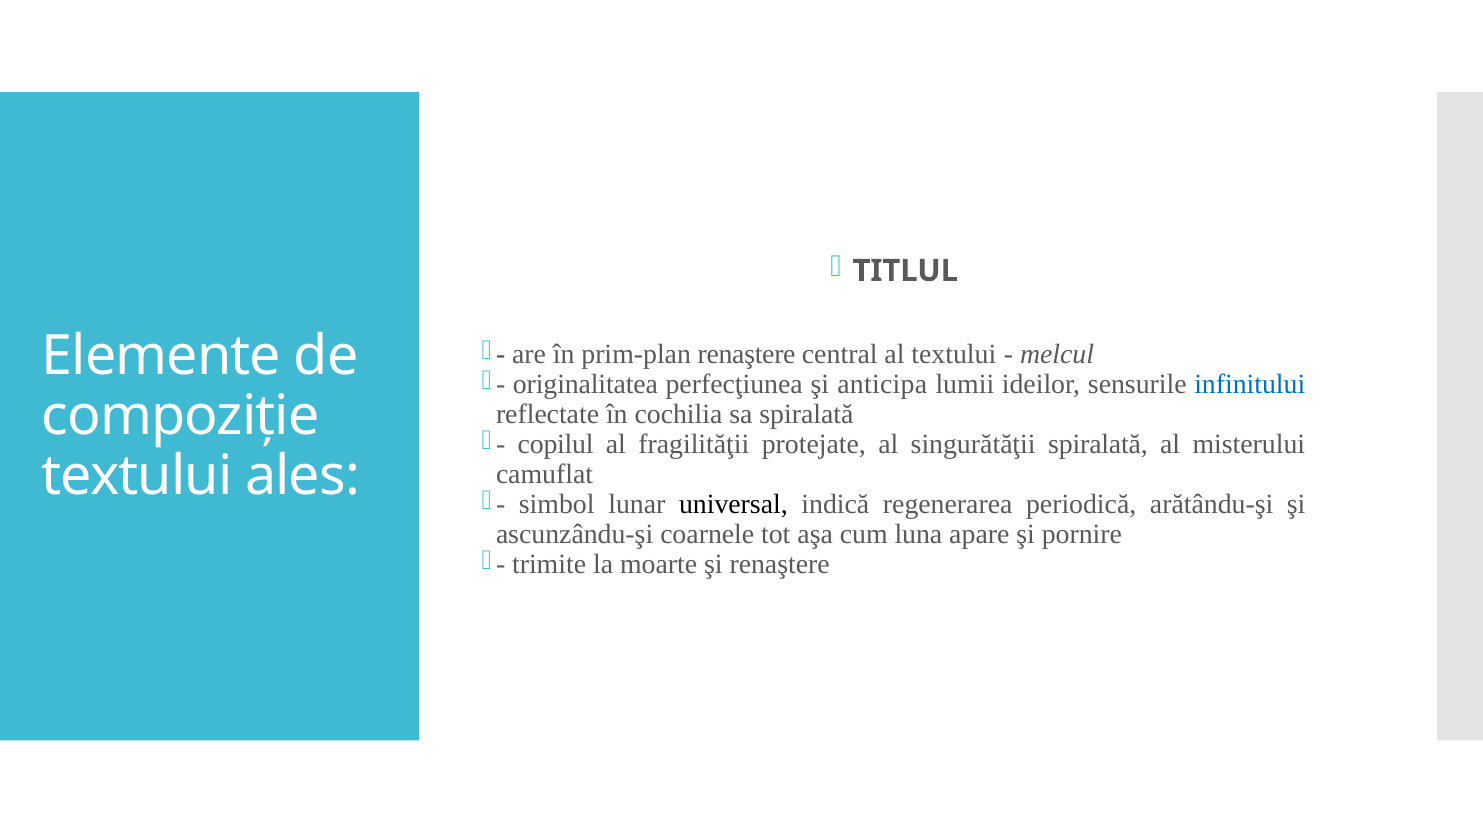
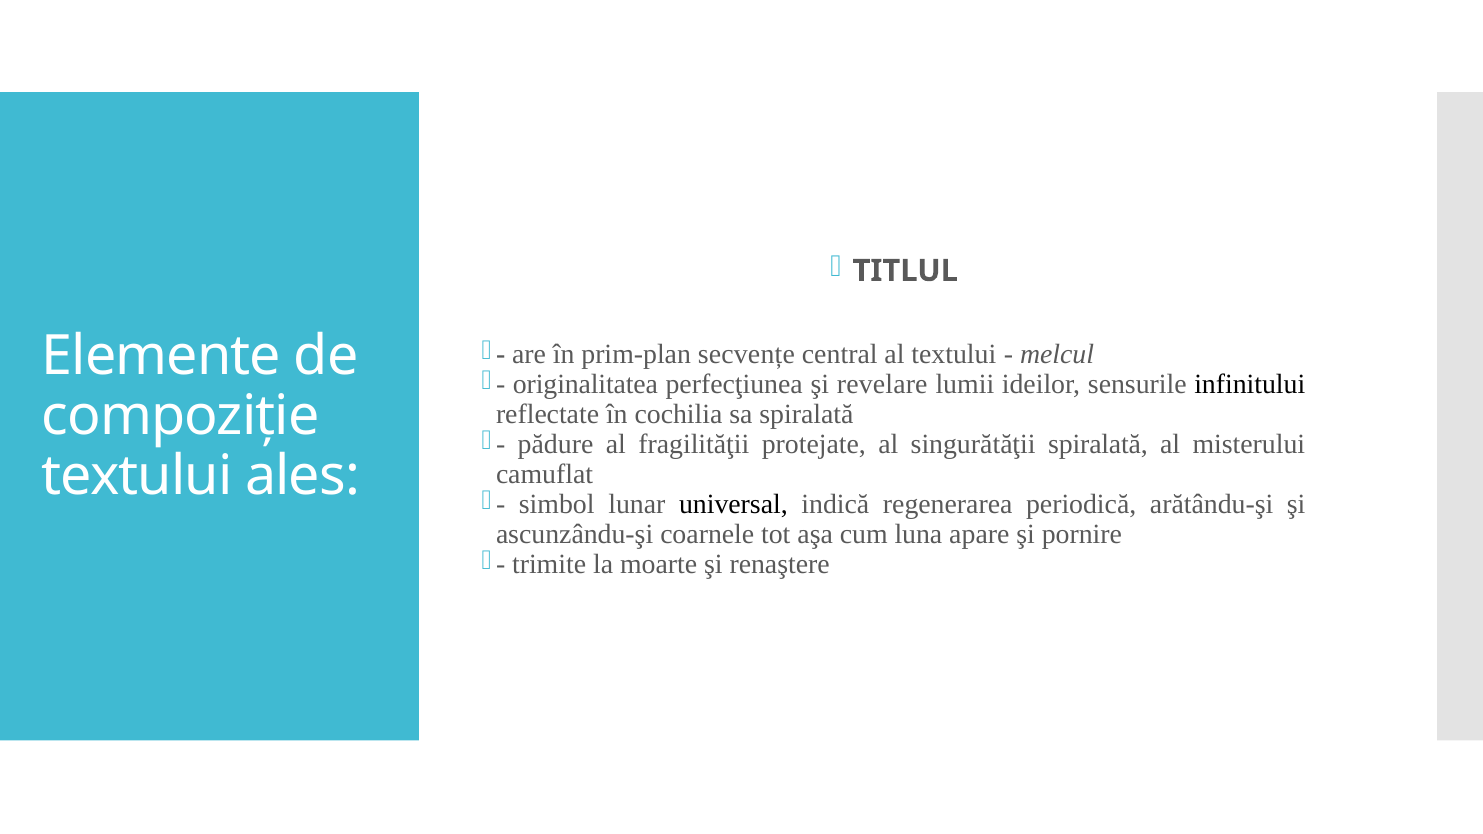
prim-plan renaştere: renaştere -> secvențe (746, 354)
anticipa: anticipa -> revelare (882, 384)
infinitului colour: blue -> black (1250, 384)
copilul: copilul -> pădure (556, 445)
